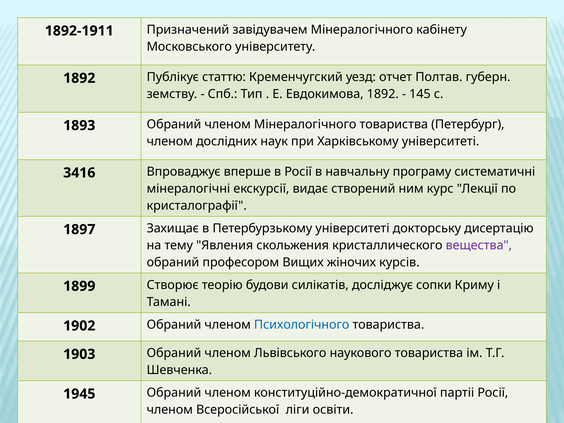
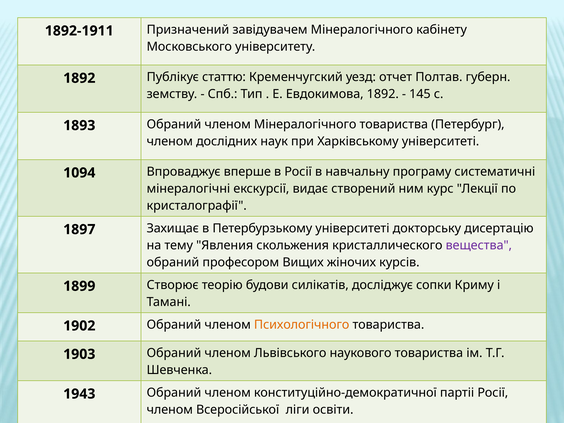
3416: 3416 -> 1094 (79, 173)
Психологiчного colour: blue -> orange (302, 325)
1945: 1945 -> 1943 (79, 394)
